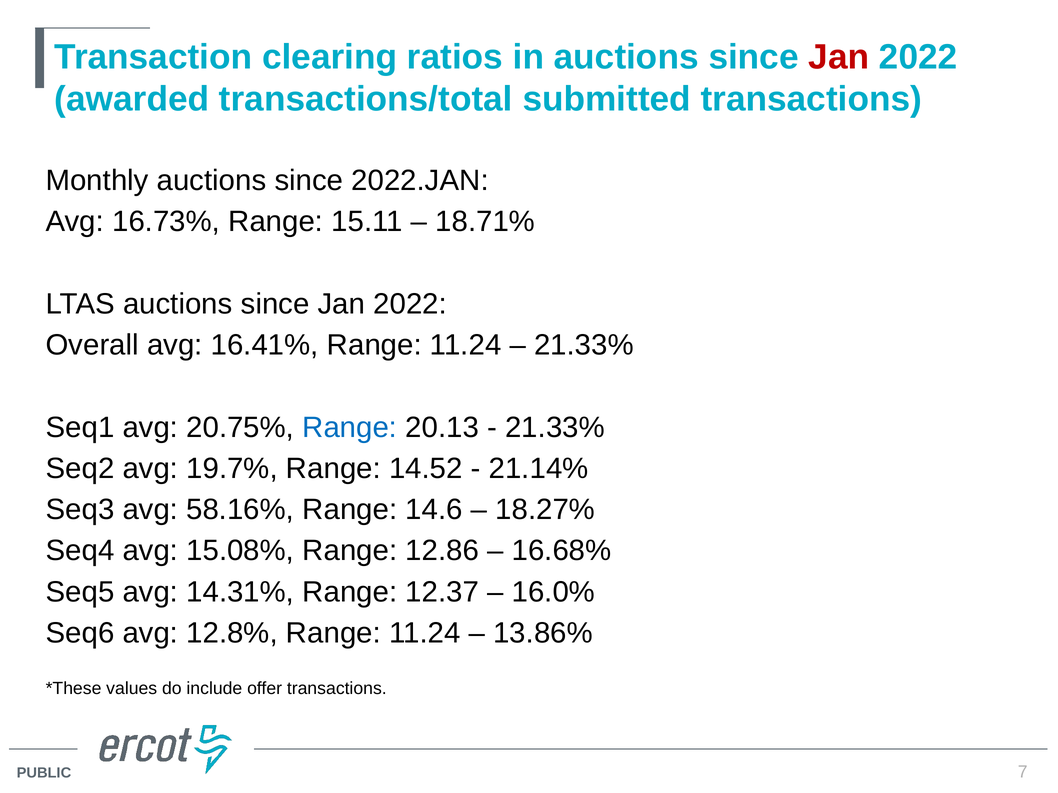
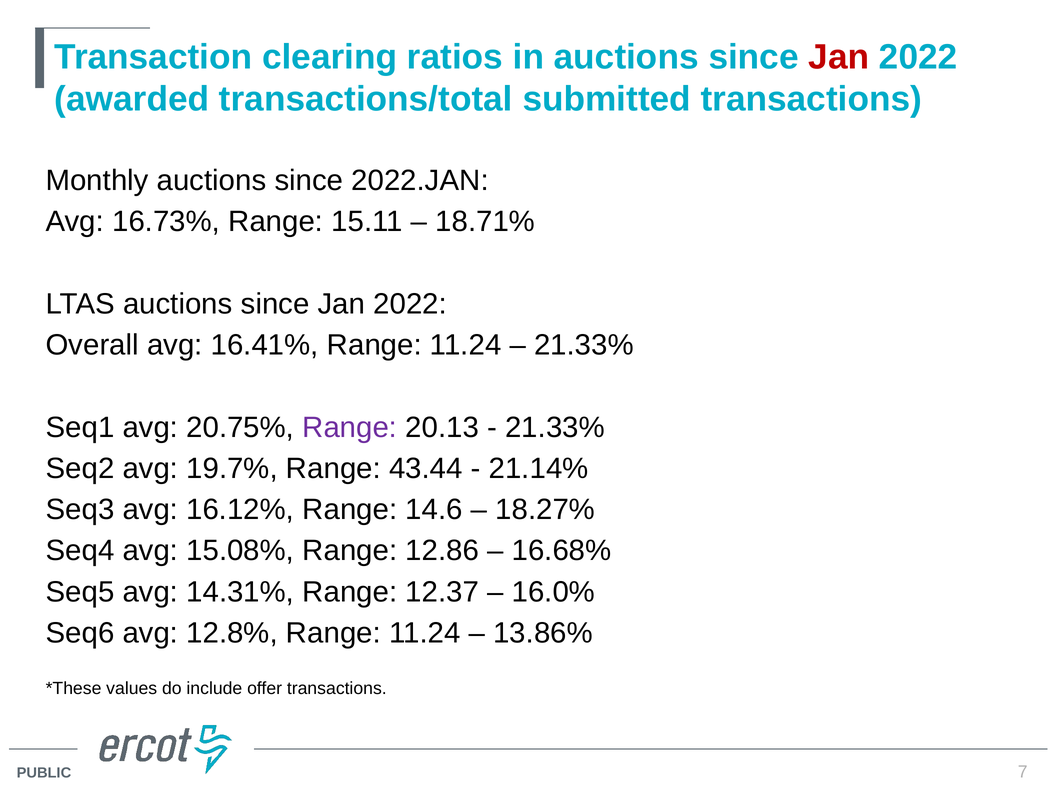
Range colour: blue -> purple (350, 428)
14.52: 14.52 -> 43.44 (426, 469)
58.16%: 58.16% -> 16.12% (240, 510)
